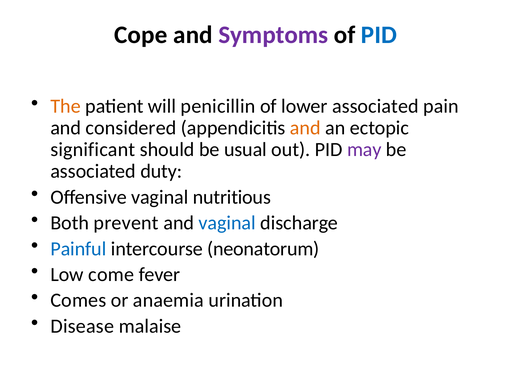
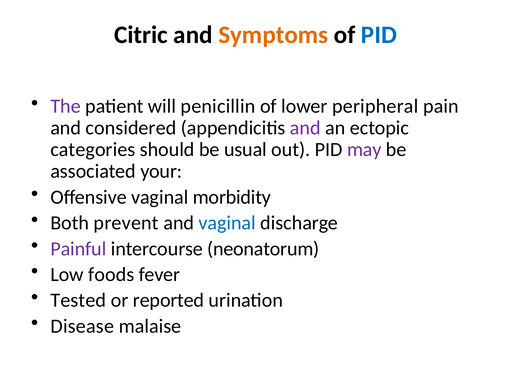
Cope: Cope -> Citric (141, 35)
Symptoms colour: purple -> orange (273, 35)
The colour: orange -> purple (66, 107)
lower associated: associated -> peripheral (375, 107)
and colour: orange -> purple (305, 128)
significant: significant -> categories (93, 150)
duty: duty -> your (161, 172)
nutritious: nutritious -> morbidity (232, 198)
Painful colour: blue -> purple (78, 249)
come: come -> foods (111, 275)
Comes: Comes -> Tested (78, 301)
anaemia: anaemia -> reported (169, 301)
